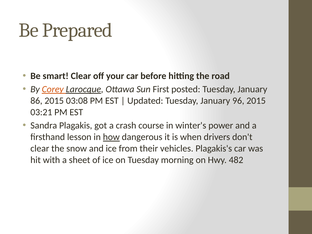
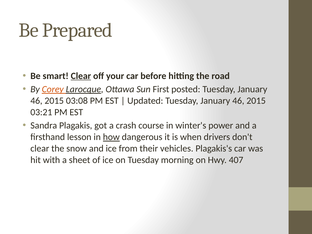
Clear underline: none -> present (81, 76)
86: 86 -> 46 (36, 101)
Updated Tuesday January 96: 96 -> 46 (238, 101)
482: 482 -> 407 (236, 160)
